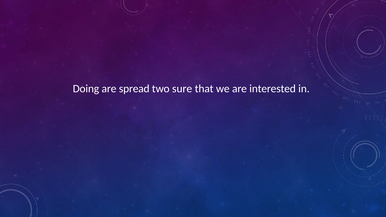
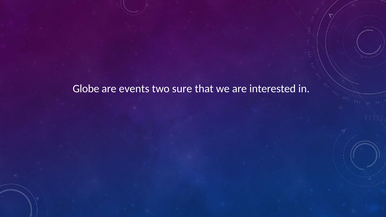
Doing: Doing -> Globe (86, 89)
spread: spread -> events (134, 89)
